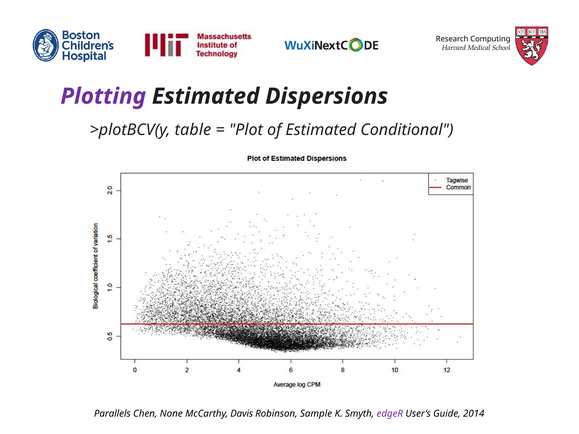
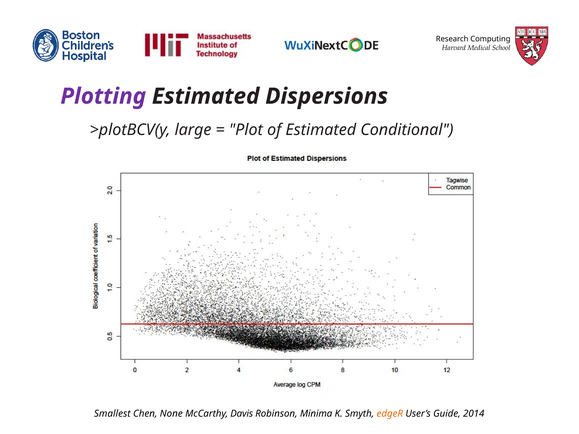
table: table -> large (193, 130)
Parallels: Parallels -> Smallest (112, 414)
Sample: Sample -> Minima (316, 414)
edgeR colour: purple -> orange (390, 414)
